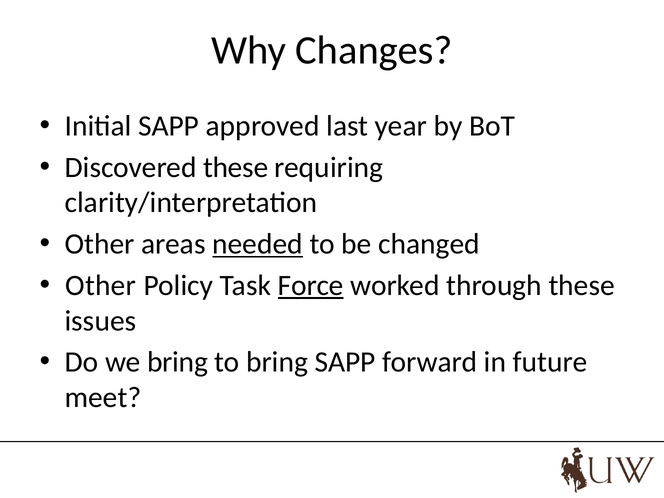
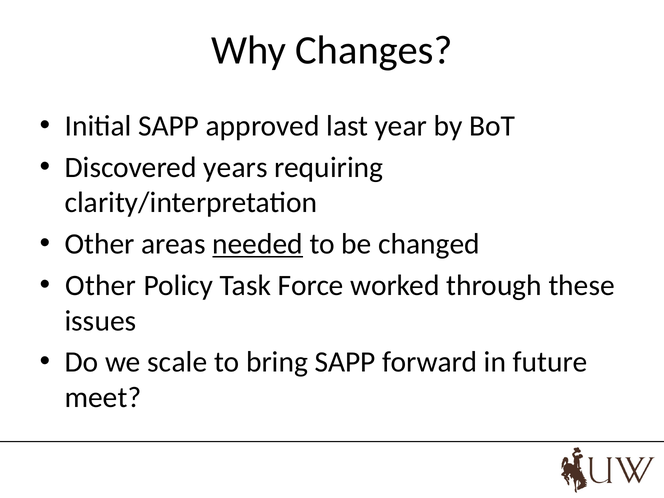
Discovered these: these -> years (235, 167)
Force underline: present -> none (311, 285)
we bring: bring -> scale (177, 362)
